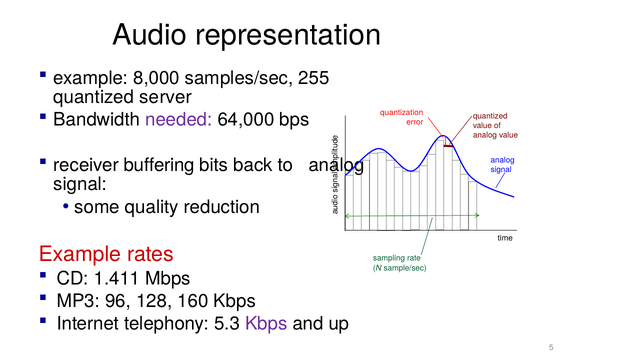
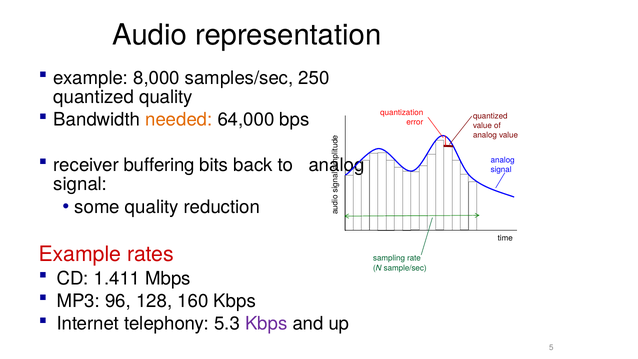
255: 255 -> 250 (314, 78)
quantized server: server -> quality (166, 97)
needed colour: purple -> orange (179, 120)
